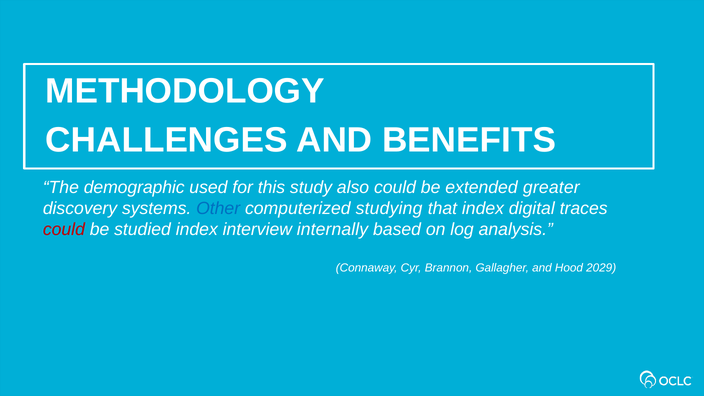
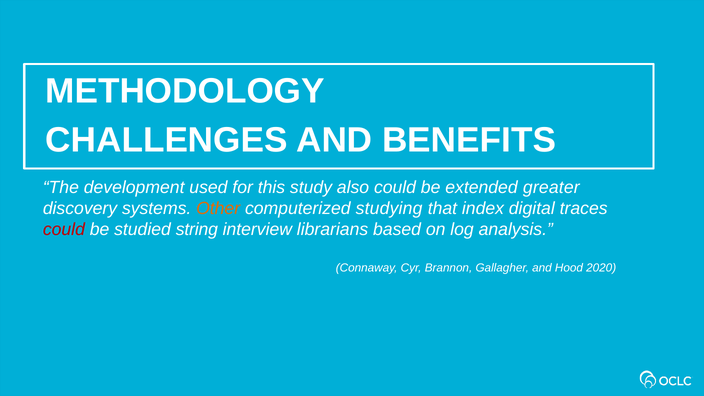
demographic: demographic -> development (134, 187)
Other colour: blue -> orange (218, 208)
studied index: index -> string (197, 230)
internally: internally -> librarians (333, 230)
2029: 2029 -> 2020 (601, 268)
